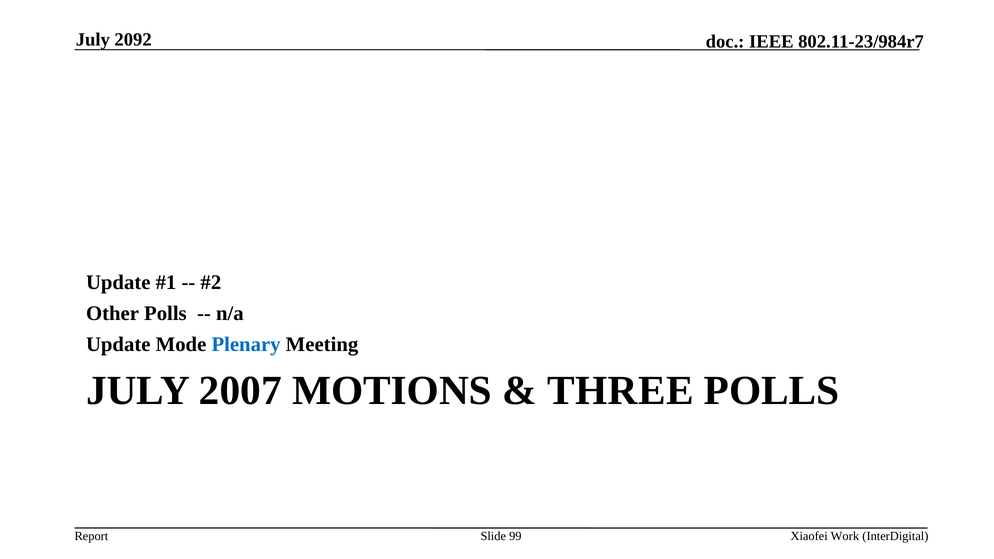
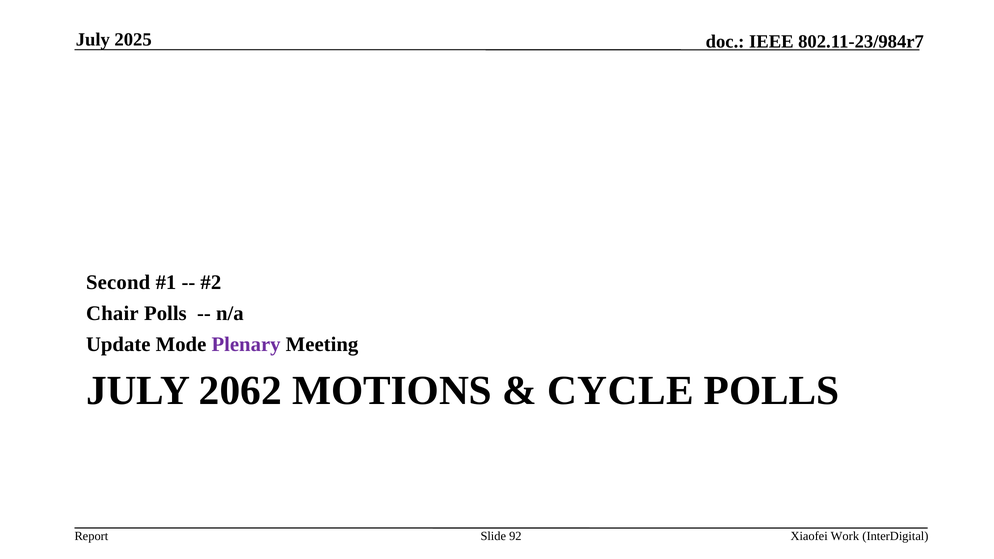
2092: 2092 -> 2025 (133, 40)
Update: Update -> Second (118, 282)
Other: Other -> Chair (112, 313)
Plenary colour: blue -> purple (246, 345)
2007: 2007 -> 2062 (240, 391)
THREE: THREE -> CYCLE (620, 391)
99: 99 -> 92 (515, 536)
